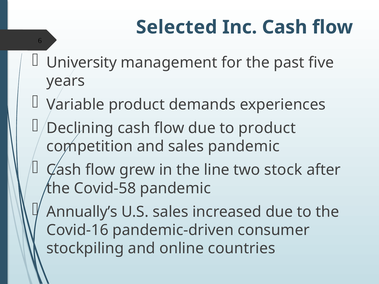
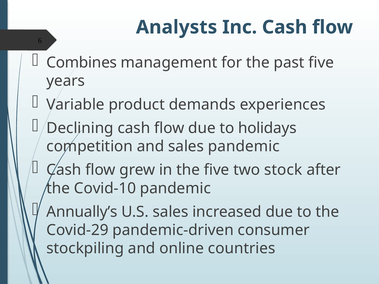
Selected: Selected -> Analysts (177, 27)
University: University -> Combines (82, 63)
to product: product -> holidays (267, 128)
the line: line -> five (217, 170)
Covid-58: Covid-58 -> Covid-10 (105, 188)
Covid-16: Covid-16 -> Covid-29 (77, 230)
